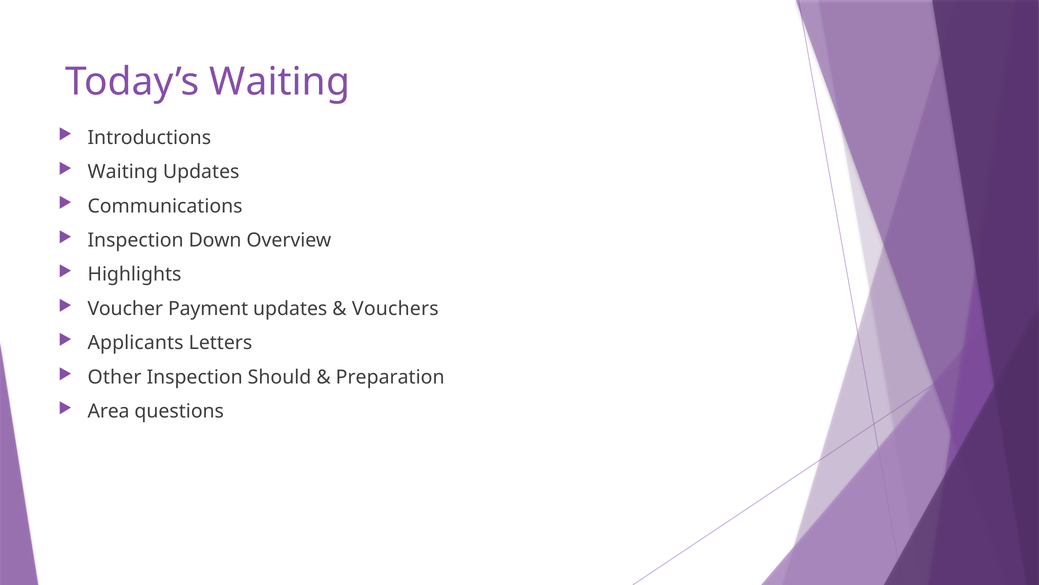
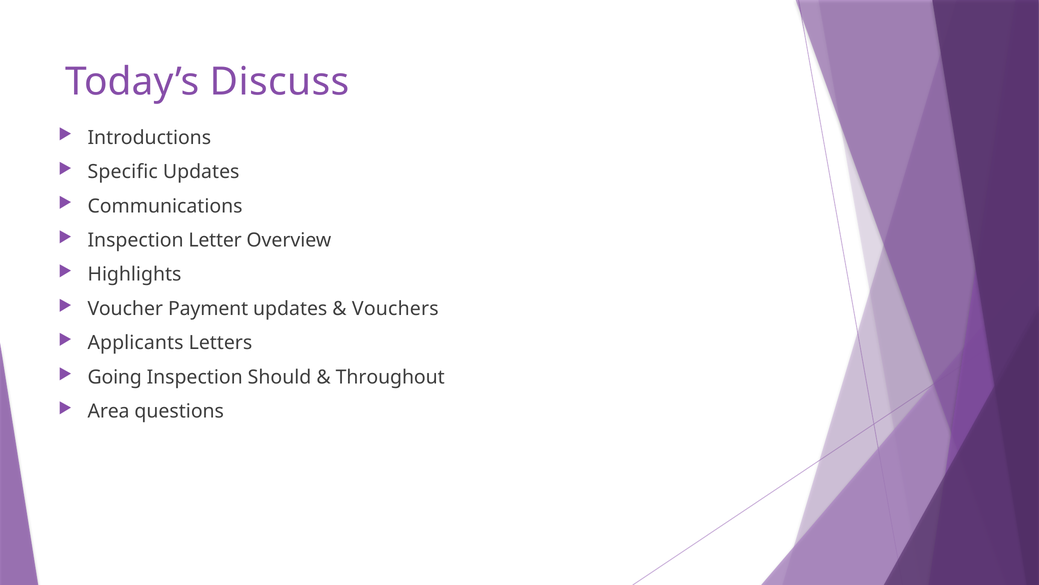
Today’s Waiting: Waiting -> Discuss (280, 82)
Waiting: Waiting -> Specific (123, 172)
Down: Down -> Letter (215, 240)
Other: Other -> Going (115, 377)
Preparation: Preparation -> Throughout (390, 377)
